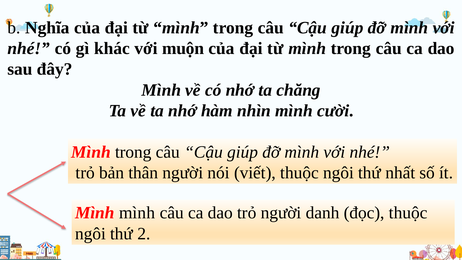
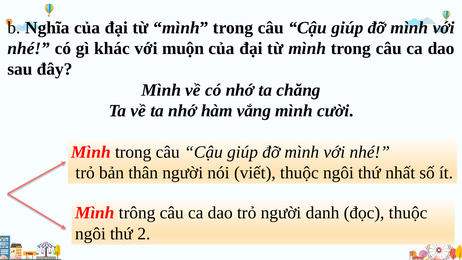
nhìn: nhìn -> vắng (254, 111)
Mình mình: mình -> trông (137, 213)
